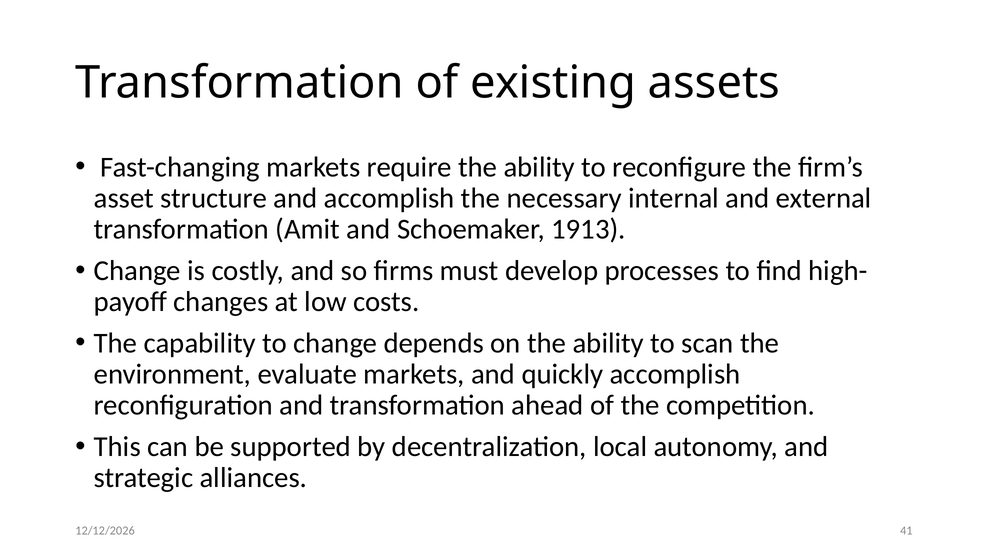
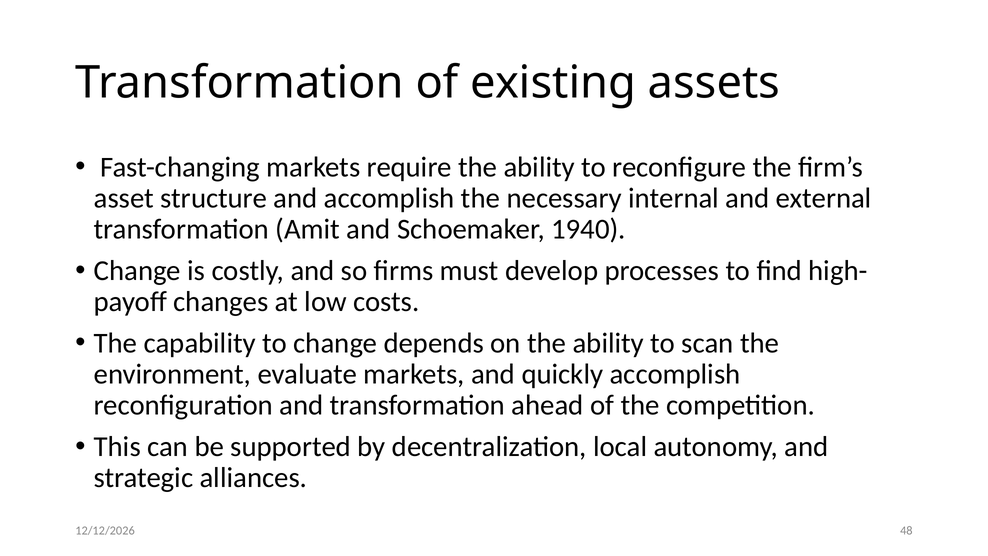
1913: 1913 -> 1940 (588, 229)
41: 41 -> 48 (906, 531)
